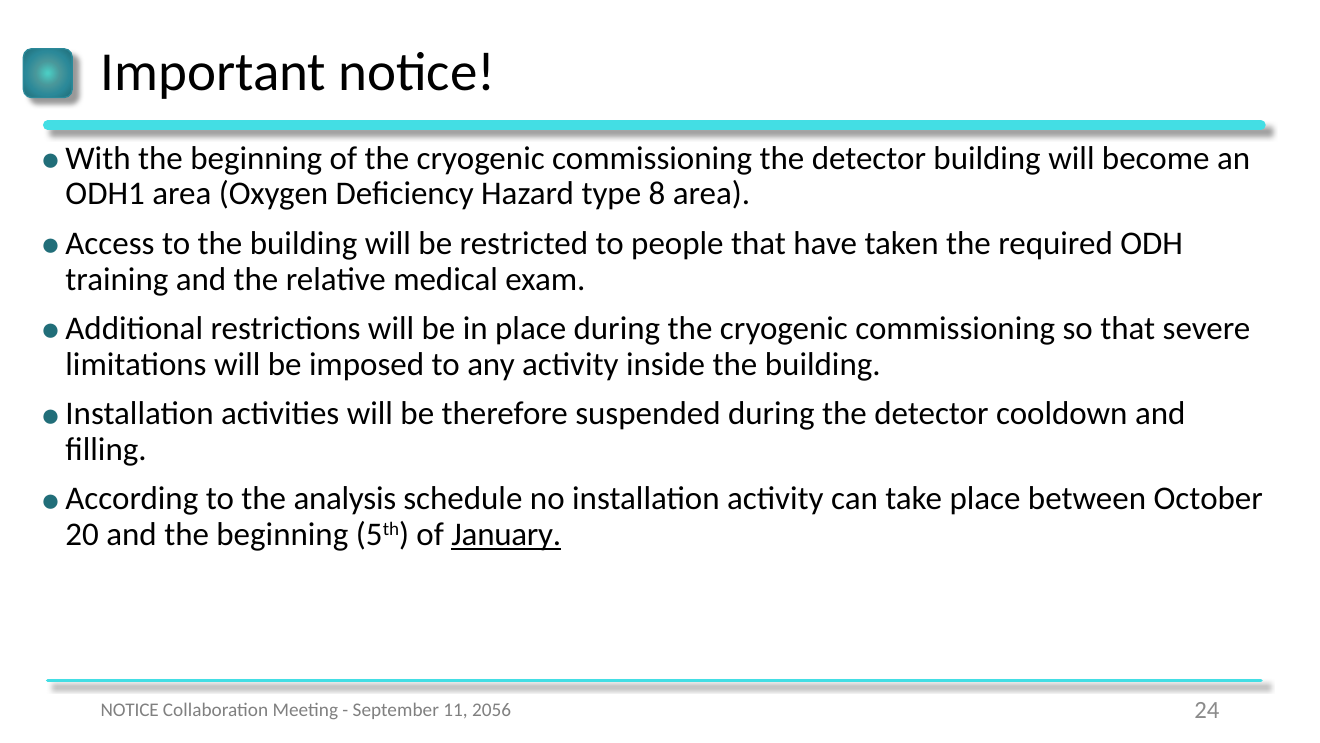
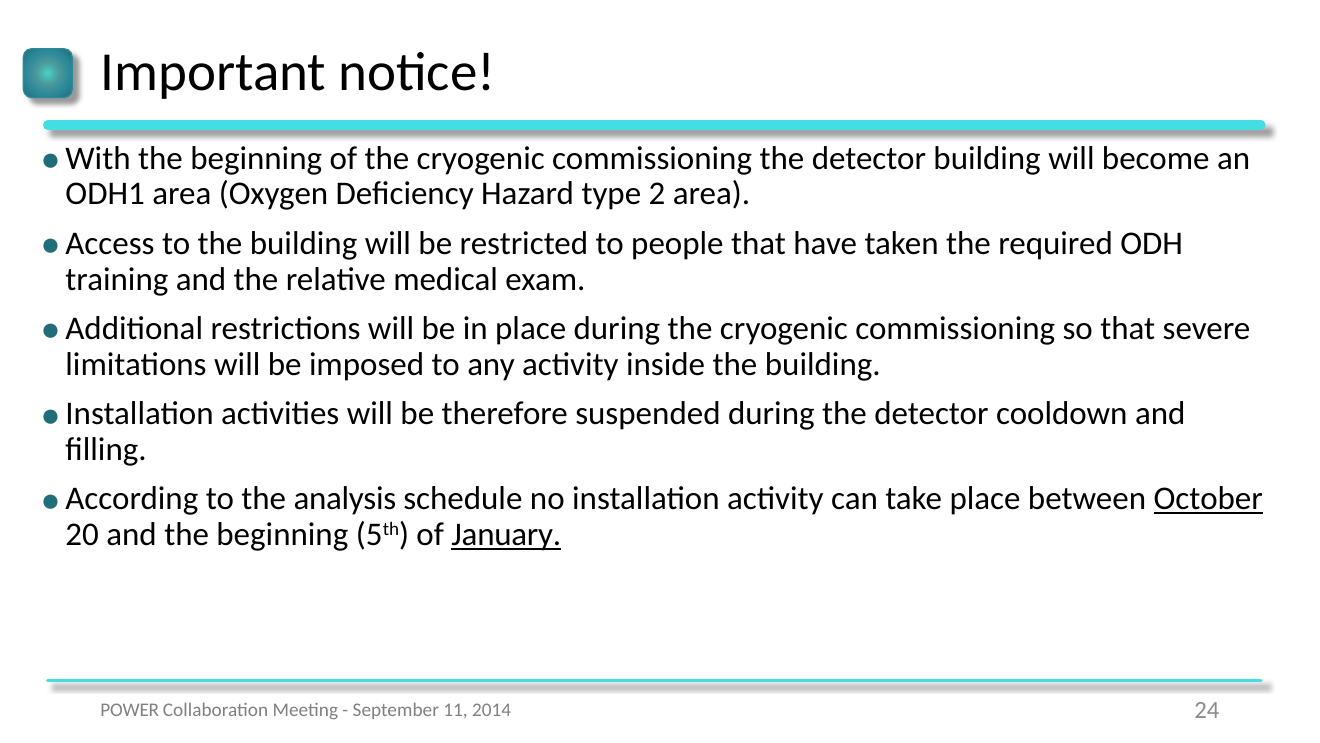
8: 8 -> 2 (657, 194)
October underline: none -> present (1208, 498)
NOTICE: NOTICE -> POWER (130, 709)
2056: 2056 -> 2014 (492, 709)
